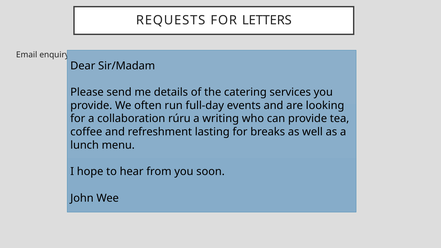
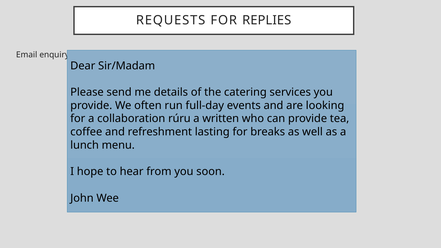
LETTERS: LETTERS -> REPLIES (267, 20)
writing: writing -> written (221, 119)
